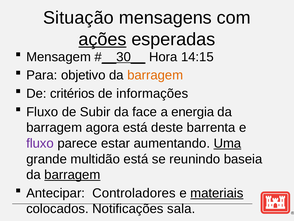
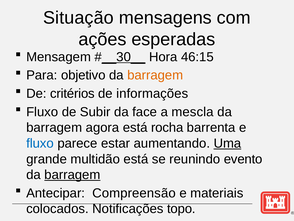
ações underline: present -> none (102, 39)
14:15: 14:15 -> 46:15 (197, 57)
energia: energia -> mescla (193, 112)
deste: deste -> rocha (167, 127)
fluxo colour: purple -> blue (40, 143)
baseia: baseia -> evento (243, 159)
Controladores: Controladores -> Compreensão (134, 193)
materiais underline: present -> none (217, 193)
sala: sala -> topo (181, 208)
